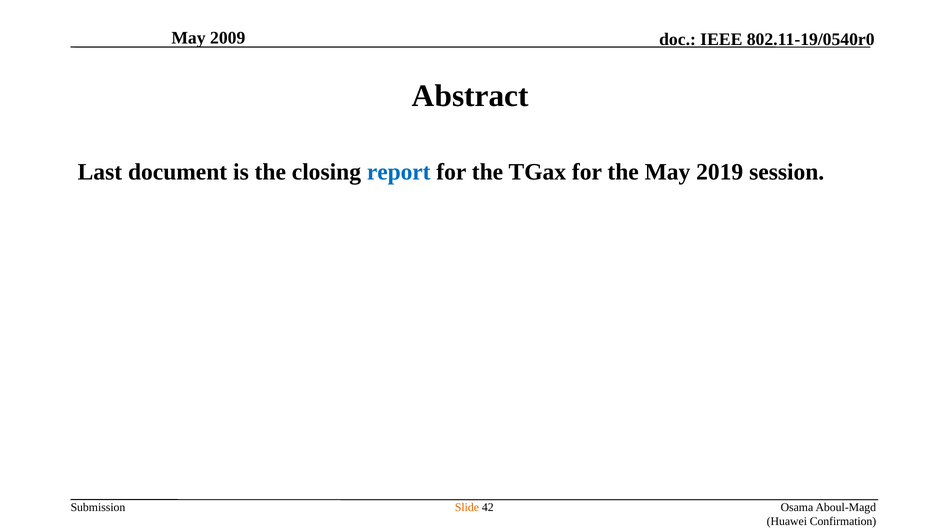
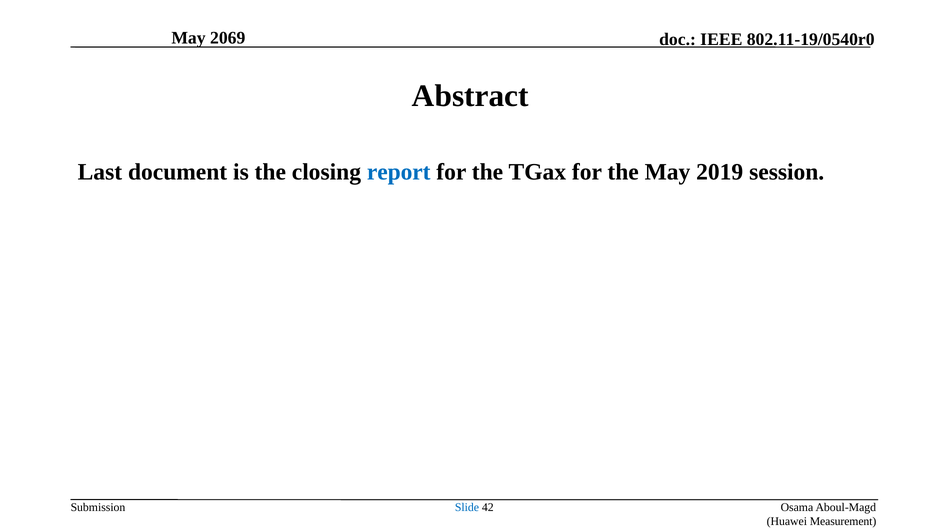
2009: 2009 -> 2069 (228, 38)
Slide colour: orange -> blue (467, 508)
Confirmation: Confirmation -> Measurement (843, 522)
